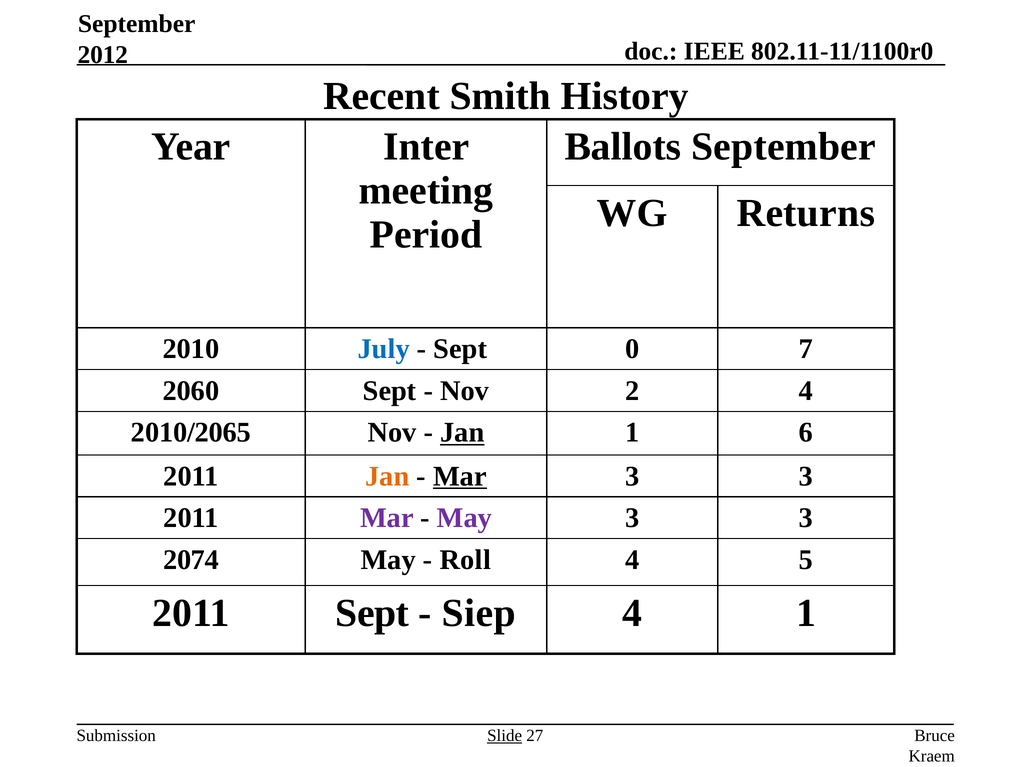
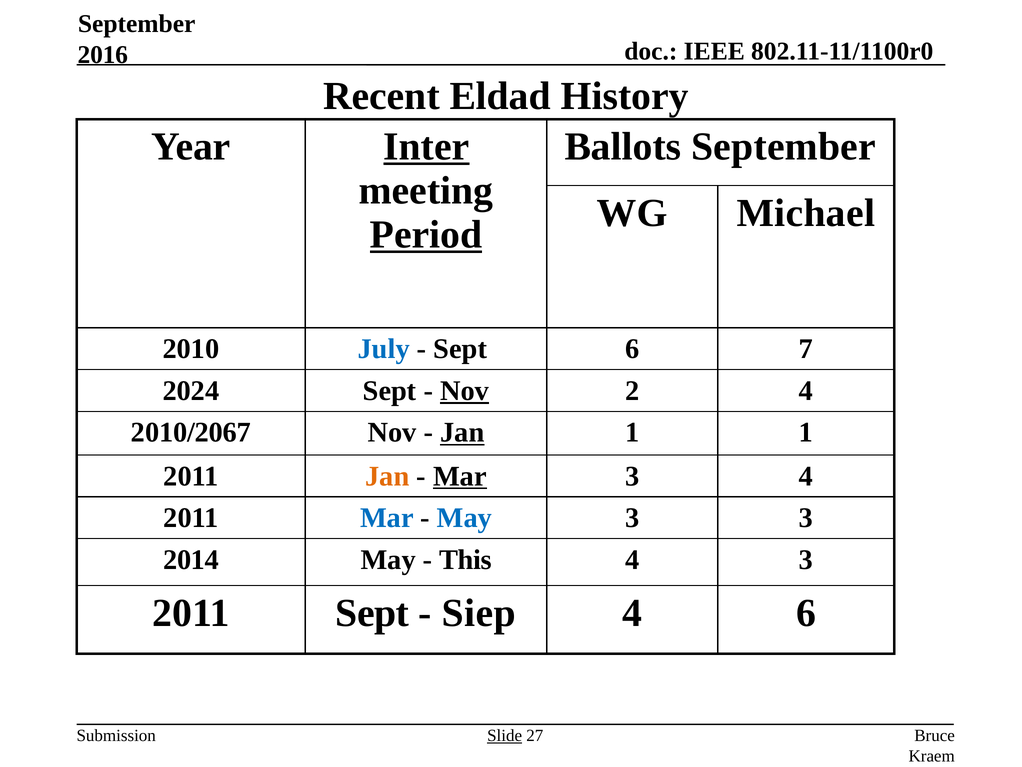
2012: 2012 -> 2016 (103, 55)
Smith: Smith -> Eldad (500, 96)
Inter underline: none -> present (426, 147)
Returns: Returns -> Michael (806, 213)
Period underline: none -> present (426, 235)
Sept 0: 0 -> 6 (632, 349)
2060: 2060 -> 2024 (191, 390)
Nov underline: none -> present (465, 390)
2010/2065: 2010/2065 -> 2010/2067 (191, 432)
1 6: 6 -> 1 (806, 432)
3: 3 -> 4 (806, 476)
Mar colour: purple -> blue (387, 518)
May colour: purple -> blue (464, 518)
2074: 2074 -> 2014 (191, 559)
Roll: Roll -> This (466, 559)
4 5: 5 -> 3 (806, 559)
4 1: 1 -> 6 (806, 613)
